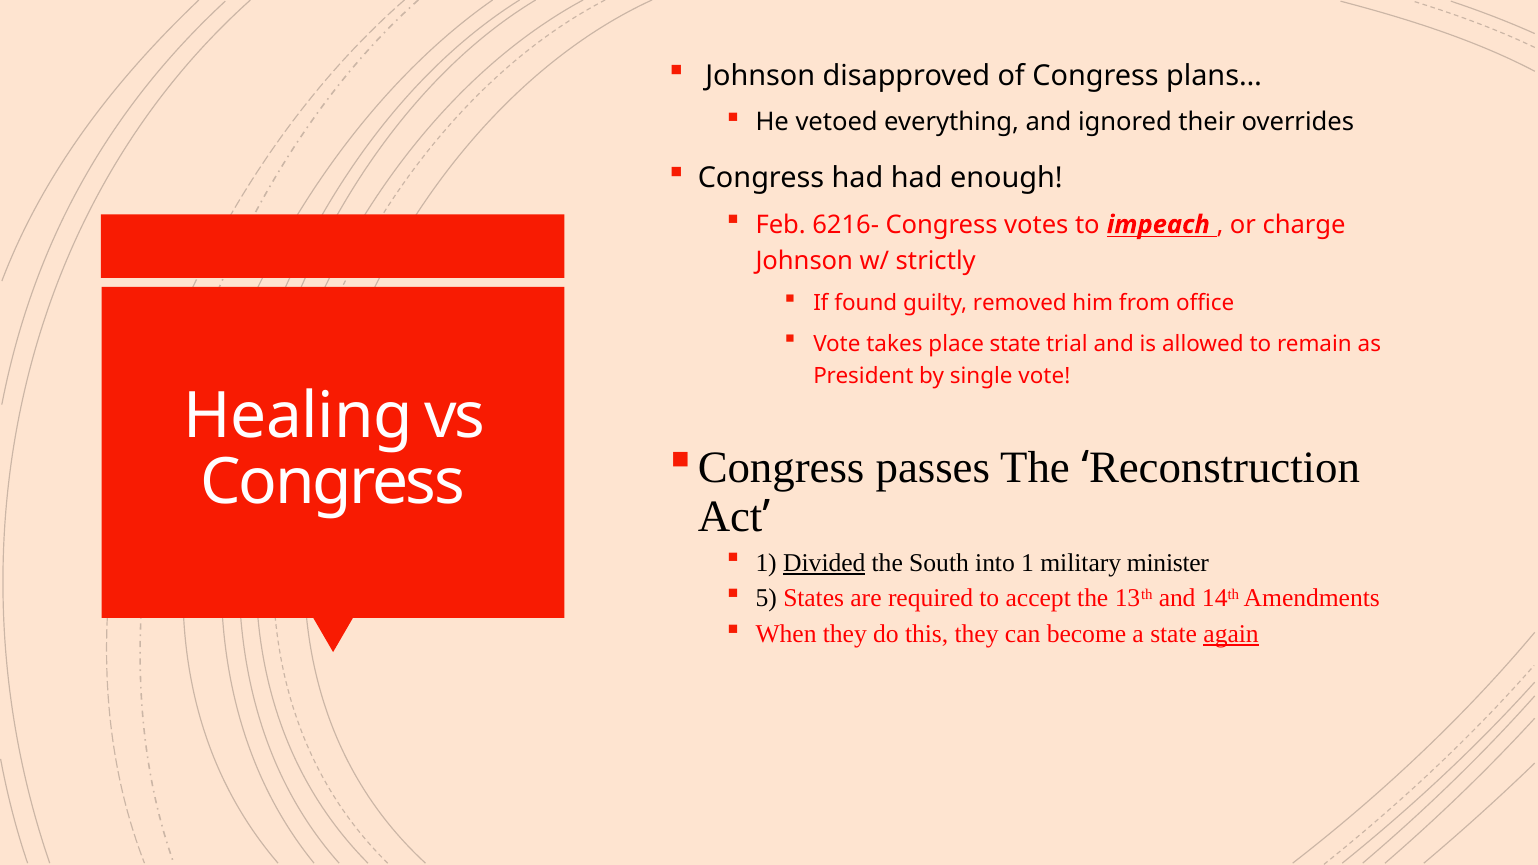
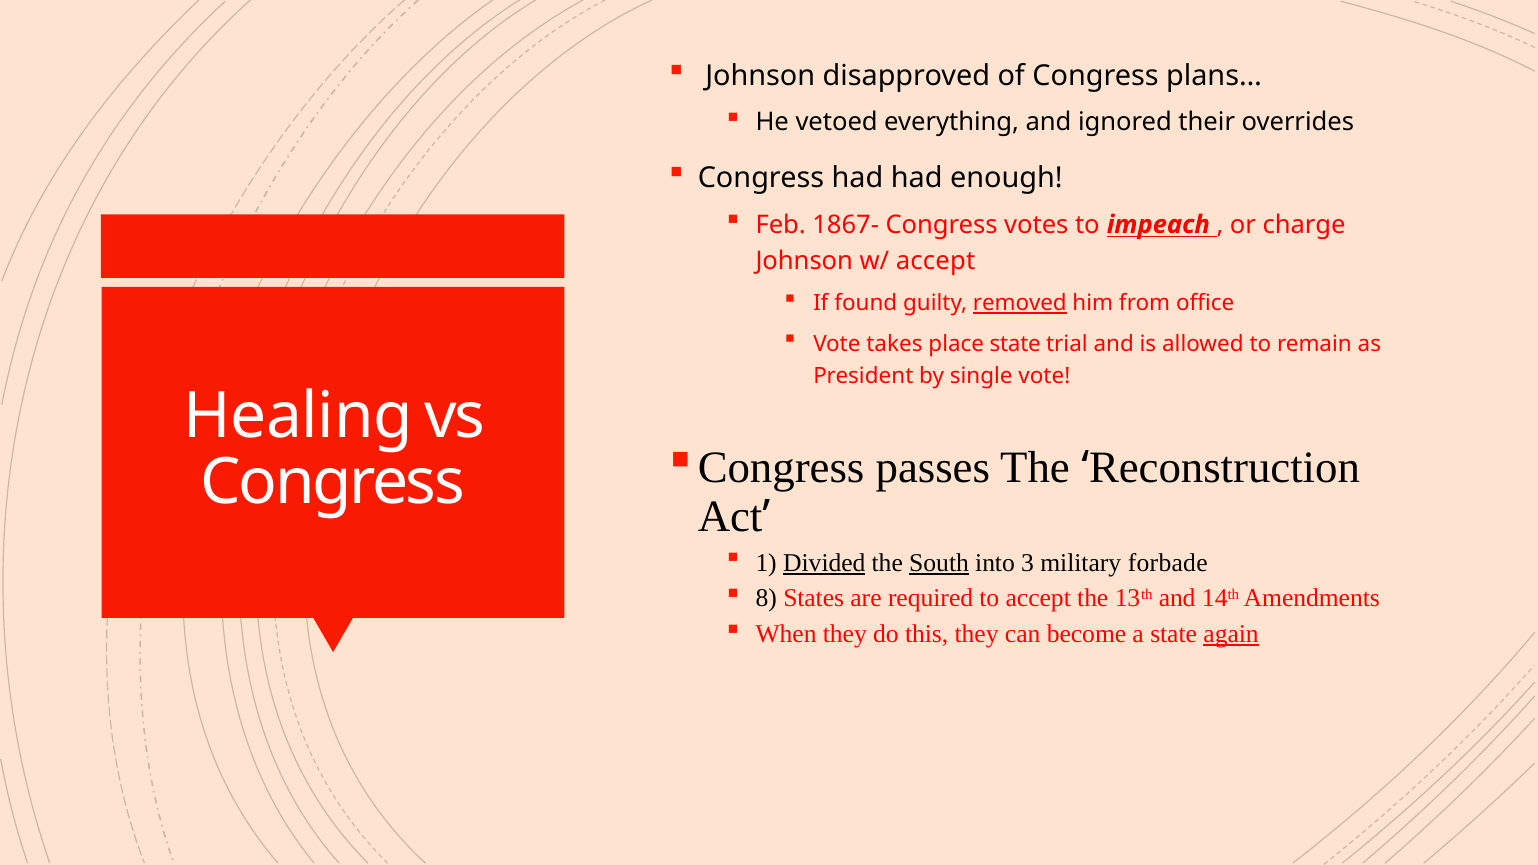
6216-: 6216- -> 1867- (846, 225)
w/ strictly: strictly -> accept (936, 261)
removed underline: none -> present (1020, 303)
South underline: none -> present (939, 563)
into 1: 1 -> 3 (1028, 563)
minister: minister -> forbade (1168, 563)
5: 5 -> 8 (766, 598)
